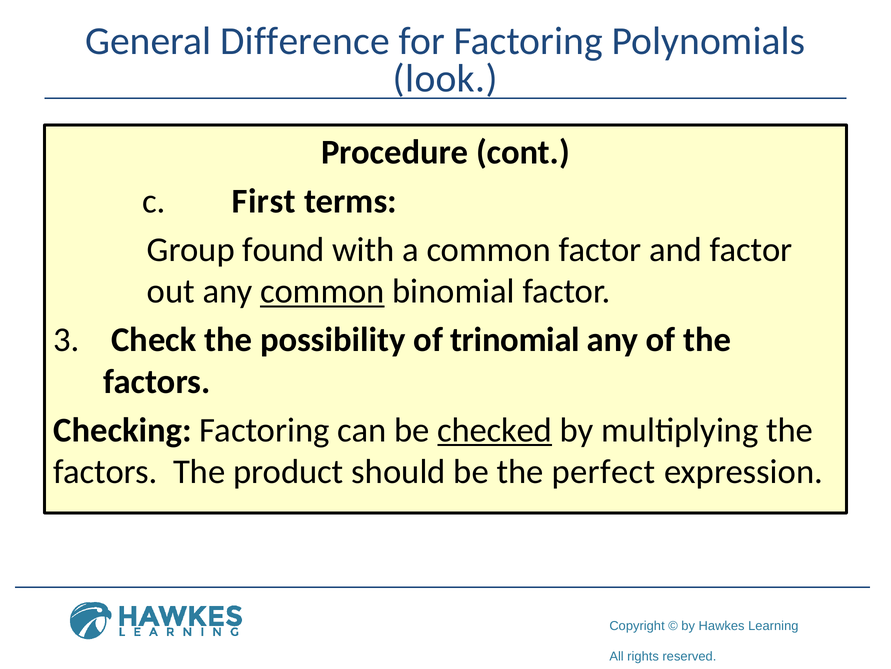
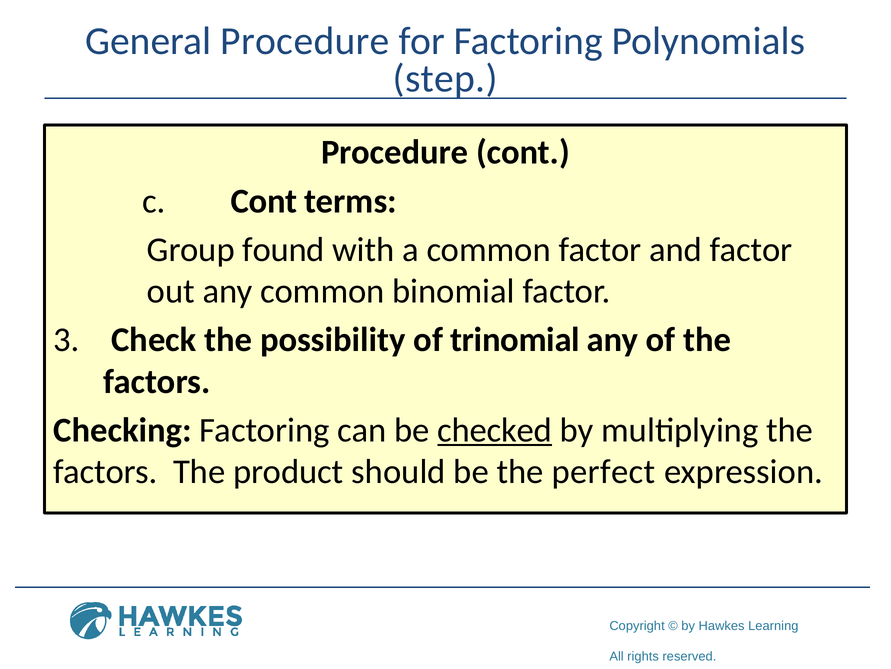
General Difference: Difference -> Procedure (305, 41)
look: look -> step (445, 78)
c First: First -> Cont (264, 201)
common underline: present -> none (322, 291)
